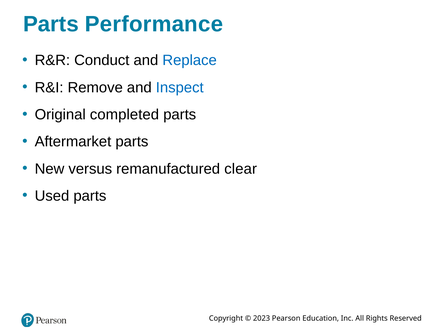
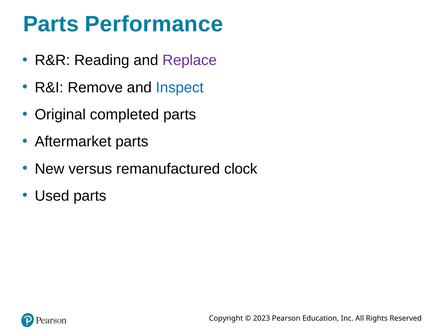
Conduct: Conduct -> Reading (102, 60)
Replace colour: blue -> purple (190, 60)
clear: clear -> clock (241, 169)
